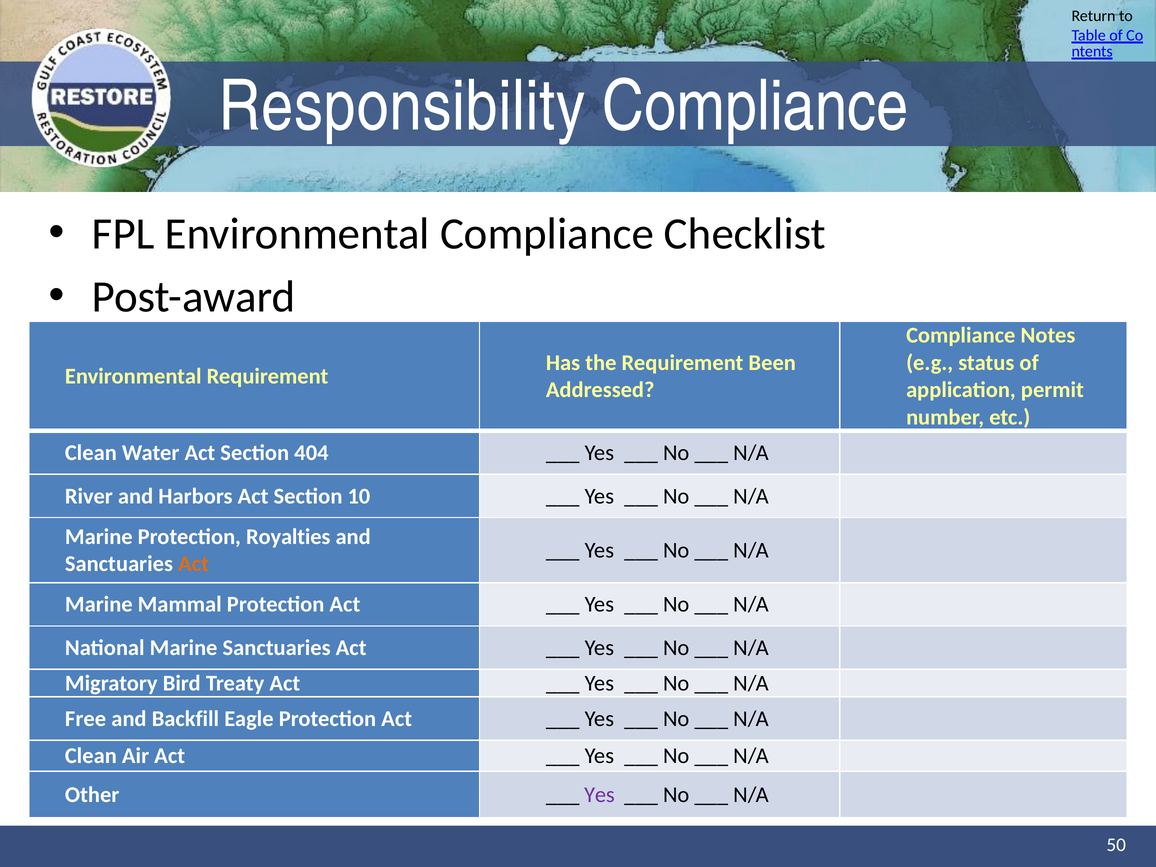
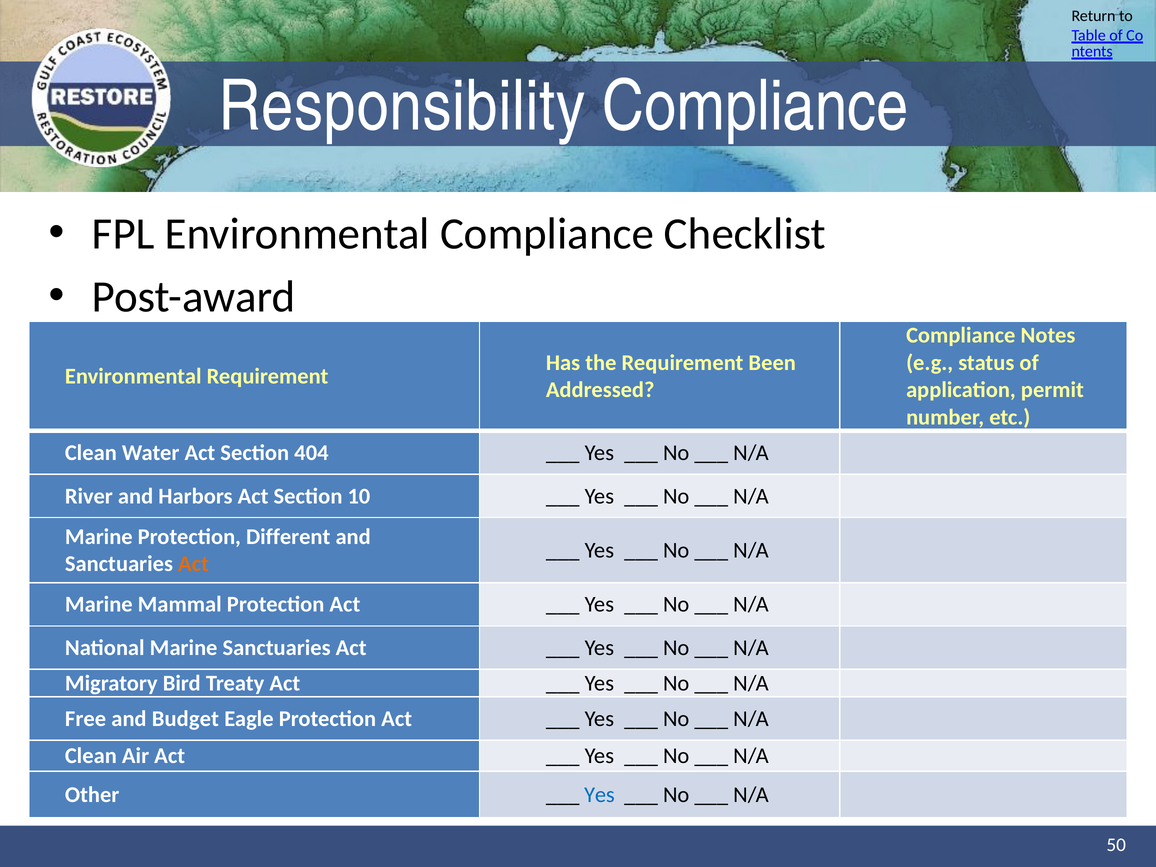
Royalties: Royalties -> Different (288, 537)
Backfill: Backfill -> Budget (185, 719)
Yes colour: purple -> blue (599, 795)
